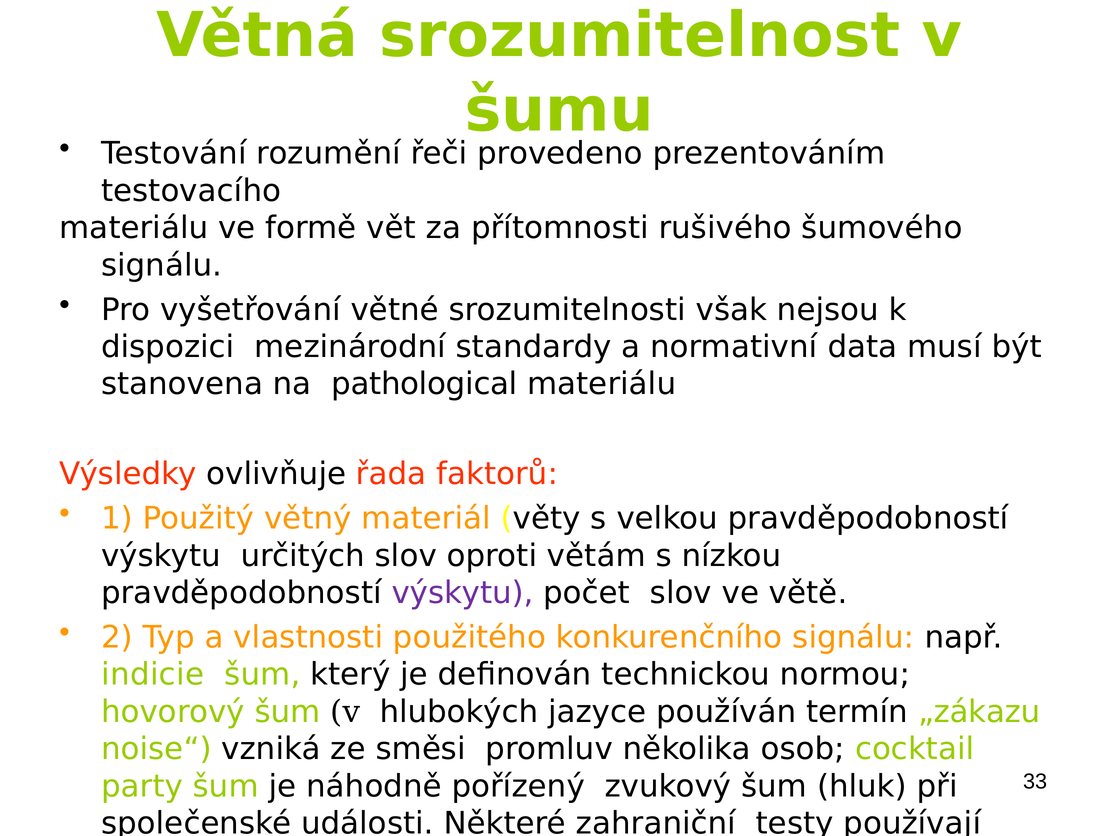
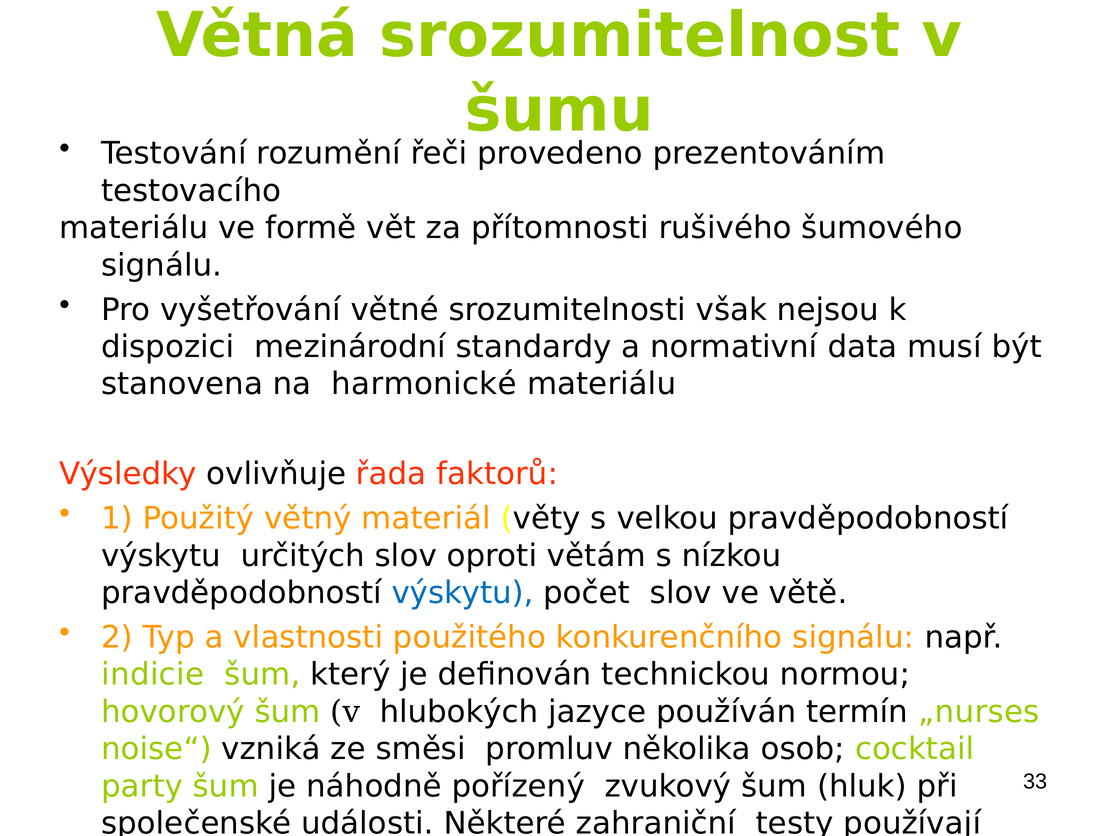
pathological: pathological -> harmonické (424, 384)
výskytu colour: purple -> blue (463, 593)
„zákazu: „zákazu -> „nurses (979, 712)
